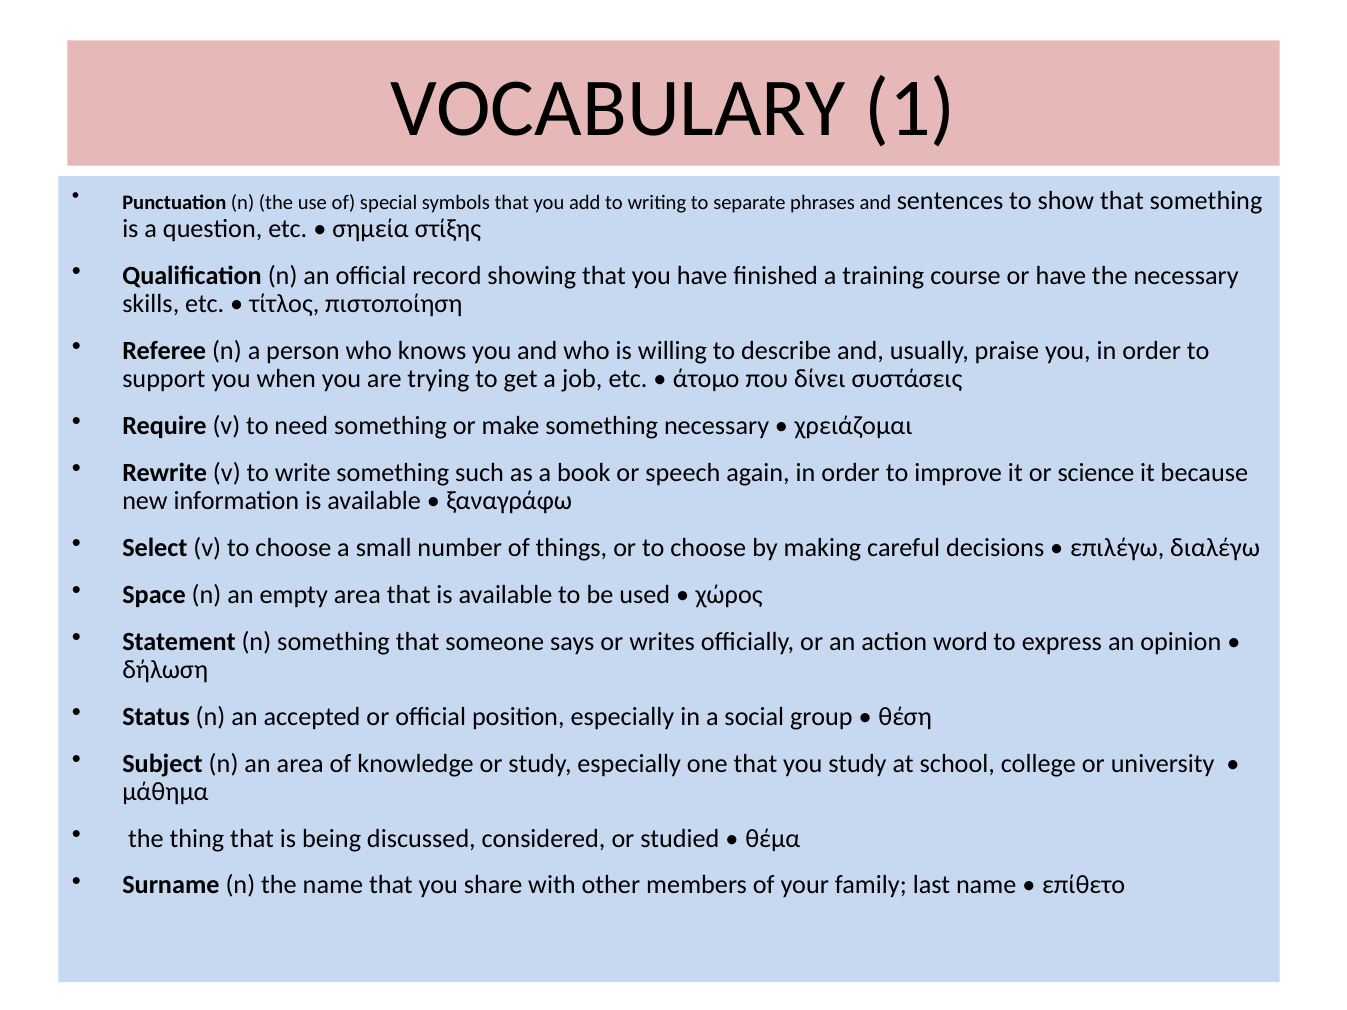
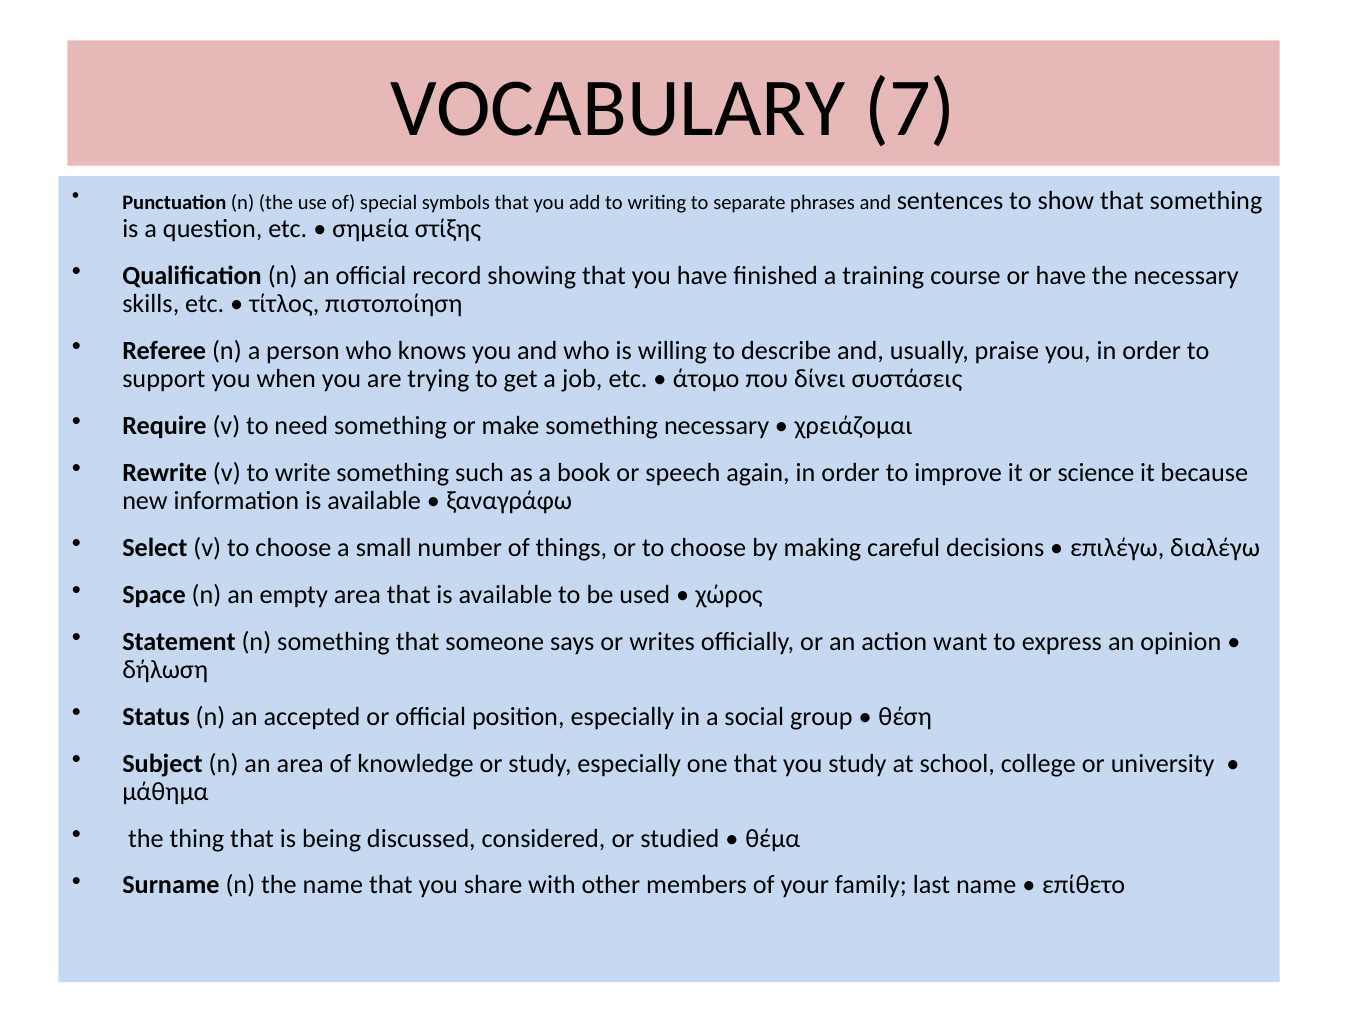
1: 1 -> 7 (910, 109)
word: word -> want (960, 642)
